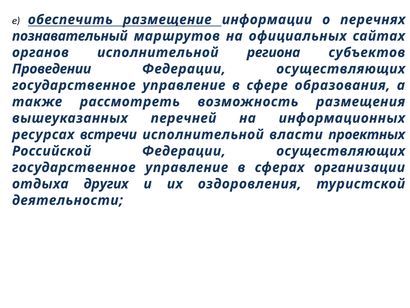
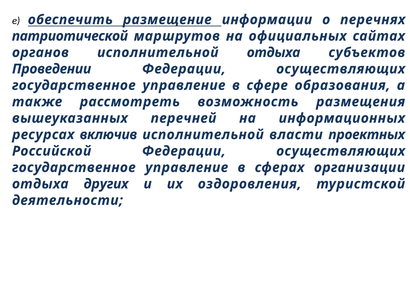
познавательный: познавательный -> патриотической (70, 36)
исполнительной региона: региона -> отдыха (274, 52)
встречи: встречи -> включив (108, 134)
